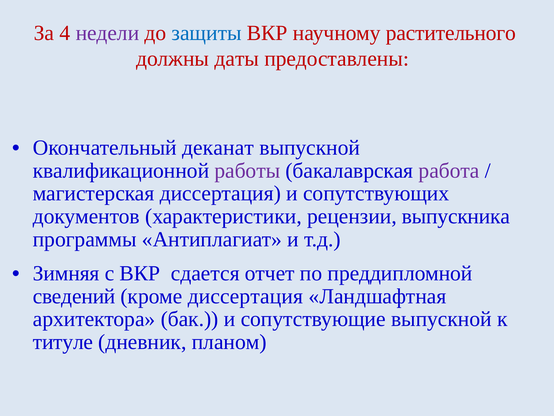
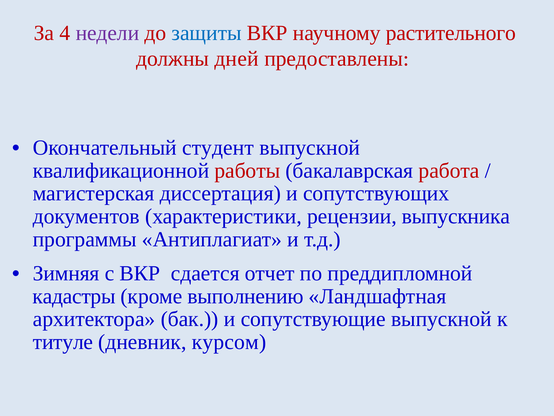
даты: даты -> дней (237, 59)
деканат: деканат -> студент (218, 148)
работы colour: purple -> red (247, 170)
работа colour: purple -> red (449, 170)
сведений: сведений -> кадастры (74, 296)
кроме диссертация: диссертация -> выполнению (246, 296)
планом: планом -> курсом (229, 342)
